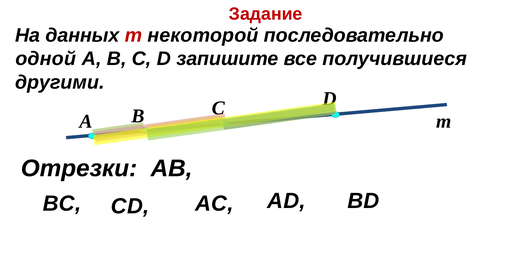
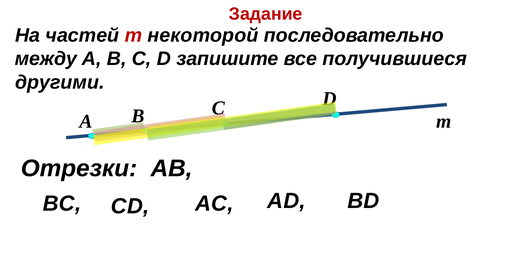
данных: данных -> частей (82, 35)
одной: одной -> между (46, 59)
